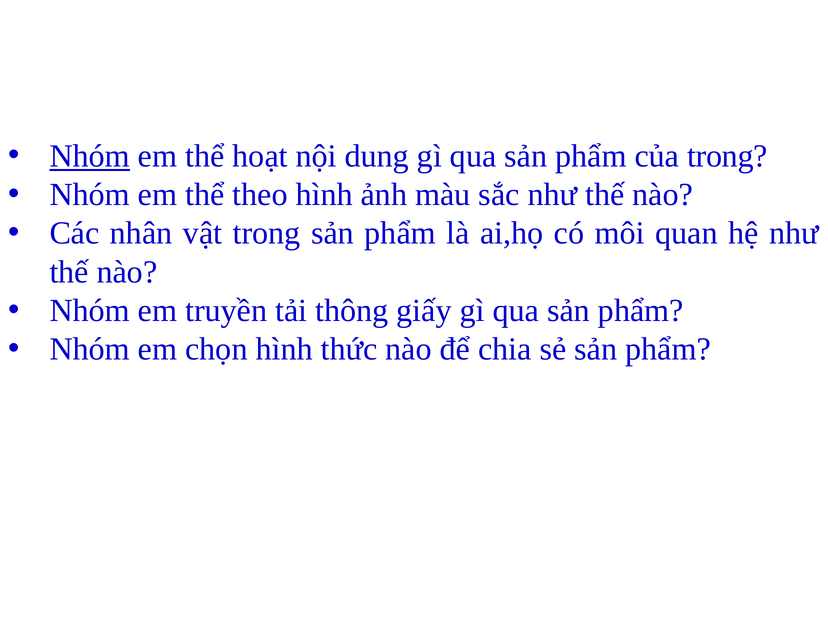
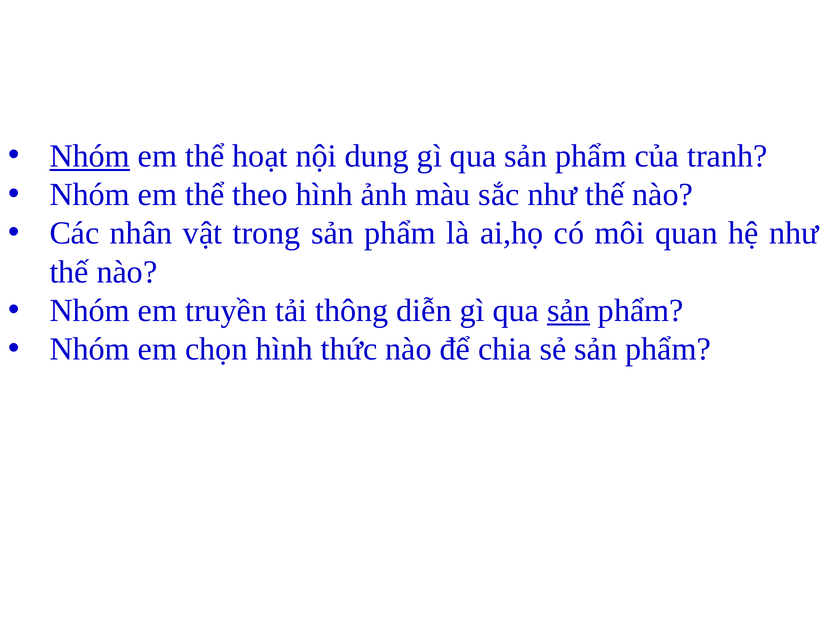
của trong: trong -> tranh (727, 156)
giấy: giấy -> diễn (424, 311)
sản underline: none -> present (568, 311)
